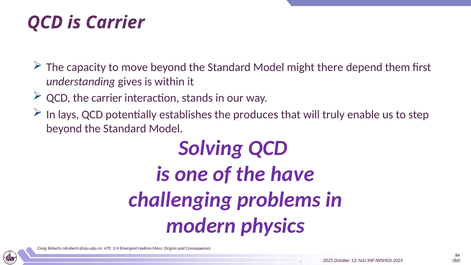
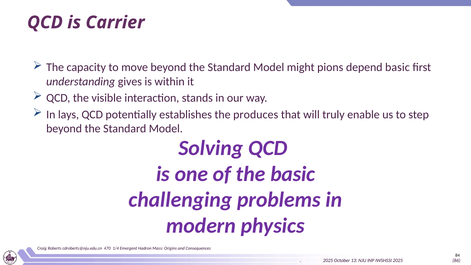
there: there -> pions (330, 67)
depend them: them -> basic (397, 67)
the carrier: carrier -> visible (107, 98)
the have: have -> basic (293, 174)
